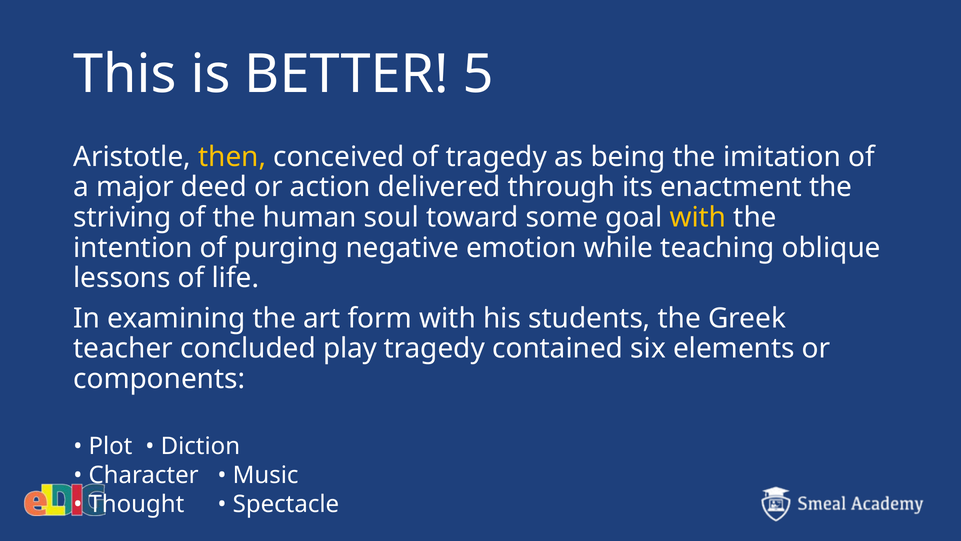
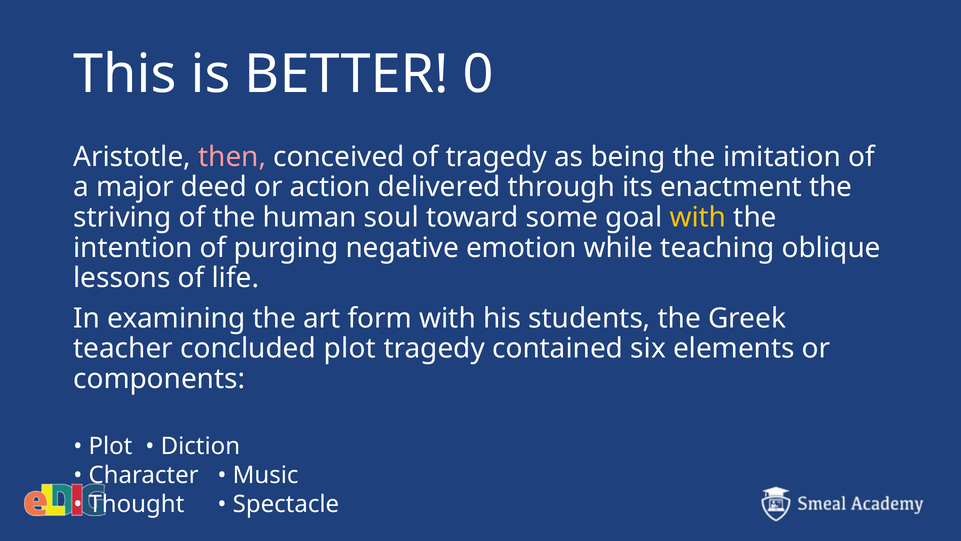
5: 5 -> 0 (478, 75)
then colour: yellow -> pink (232, 157)
concluded play: play -> plot (350, 348)
